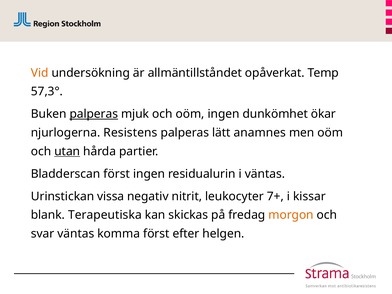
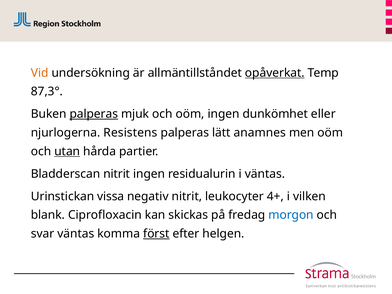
opåverkat underline: none -> present (275, 73)
57,3°: 57,3° -> 87,3° (47, 92)
ökar: ökar -> eller (323, 114)
Bladderscan först: först -> nitrit (117, 174)
7+: 7+ -> 4+ (275, 196)
kissar: kissar -> vilken (309, 196)
Terapeutiska: Terapeutiska -> Ciprofloxacin (105, 215)
morgon colour: orange -> blue (291, 215)
först underline: none -> present (156, 234)
